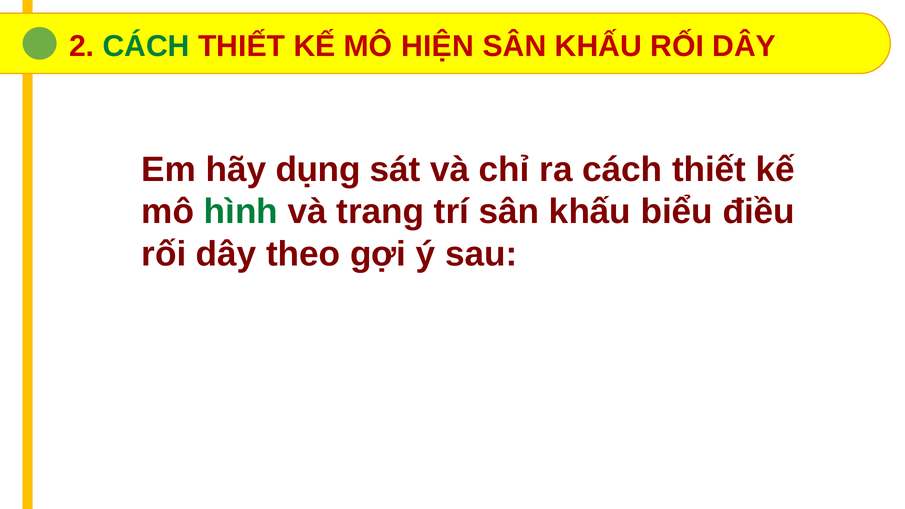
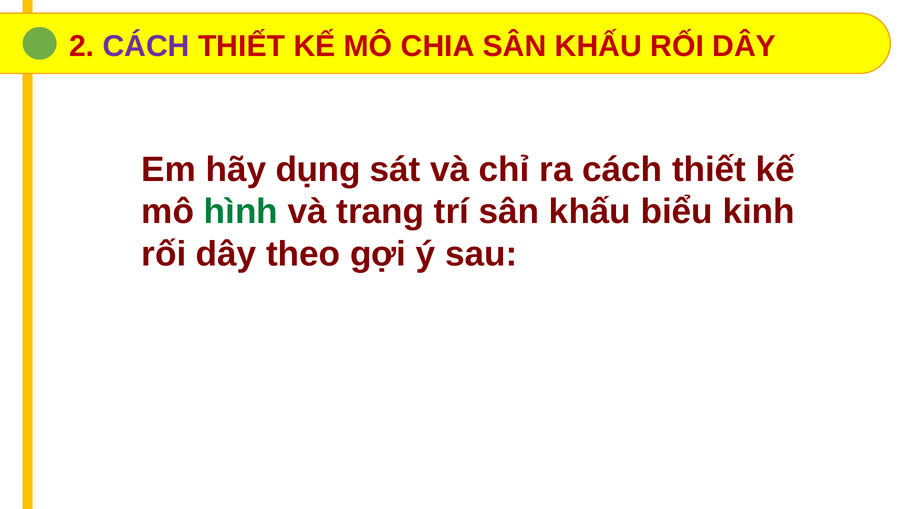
CÁCH colour: green -> purple (146, 46)
HIỆN: HIỆN -> CHIA (438, 46)
điều: điều -> kinh (759, 212)
